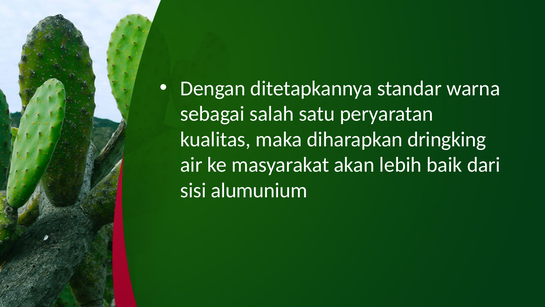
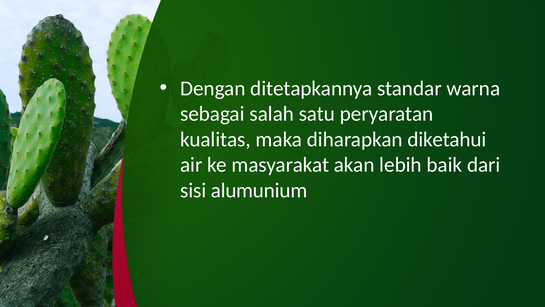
dringking: dringking -> diketahui (447, 139)
